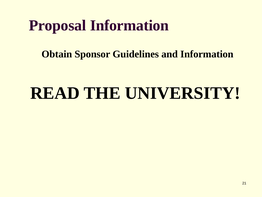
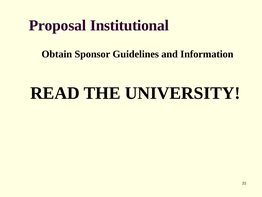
Proposal Information: Information -> Institutional (129, 25)
